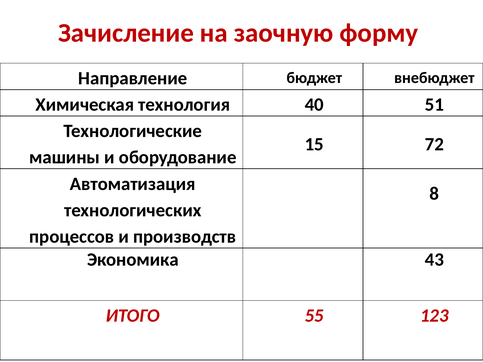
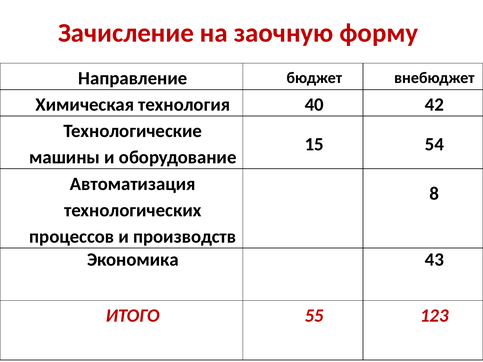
51: 51 -> 42 (434, 105)
72: 72 -> 54 (434, 144)
